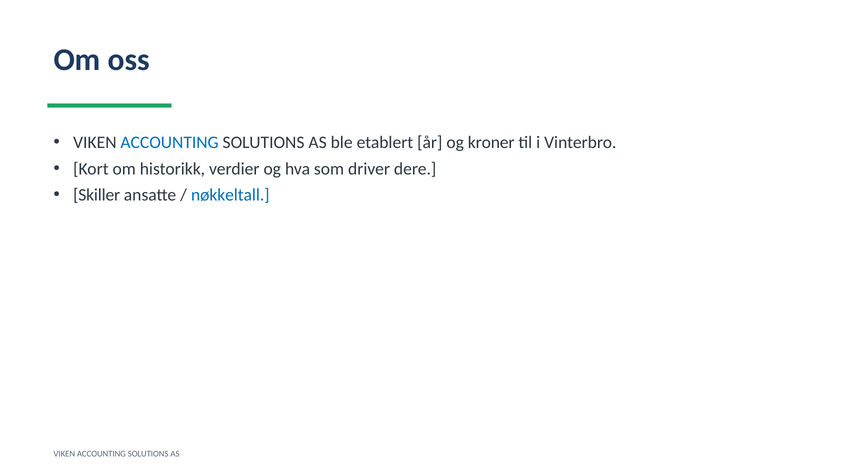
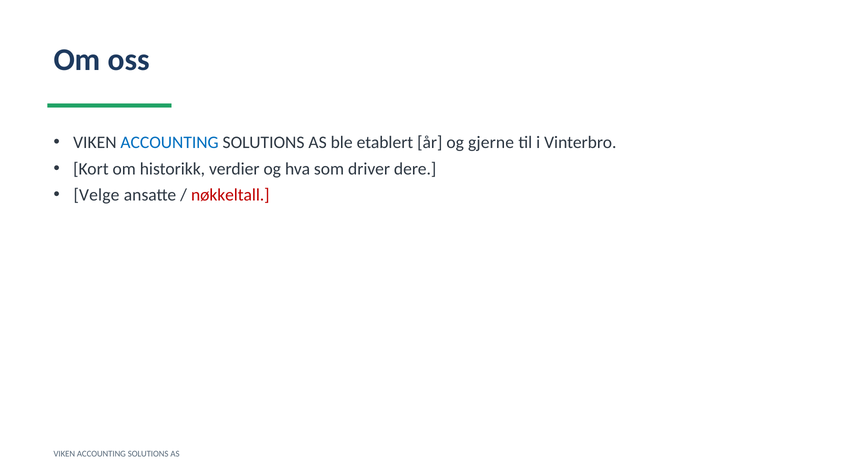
kroner: kroner -> gjerne (491, 142)
Skiller: Skiller -> Velge (96, 195)
nøkkeltall colour: blue -> red (230, 195)
